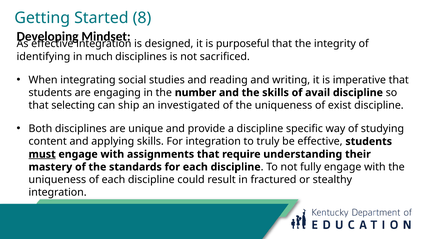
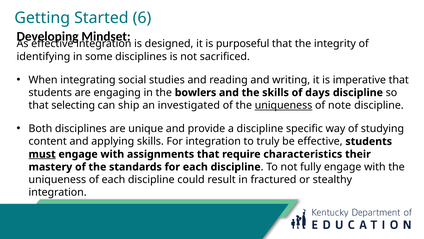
8: 8 -> 6 (142, 18)
much: much -> some (99, 56)
number: number -> bowlers (196, 92)
avail: avail -> days (318, 92)
uniqueness underline: none -> present (284, 105)
exist: exist -> note (340, 105)
understanding: understanding -> characteristics (303, 154)
